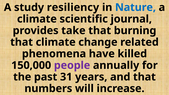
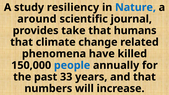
climate: climate -> around (37, 19)
burning: burning -> humans (135, 31)
people colour: purple -> blue (72, 65)
31: 31 -> 33 (66, 77)
